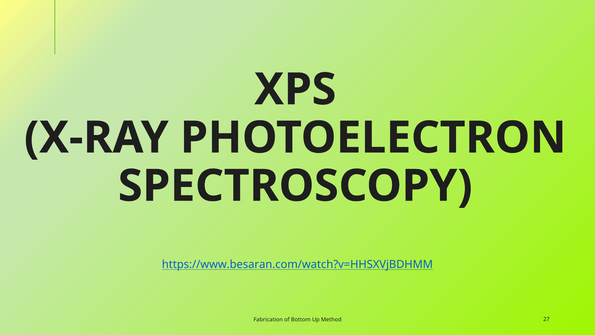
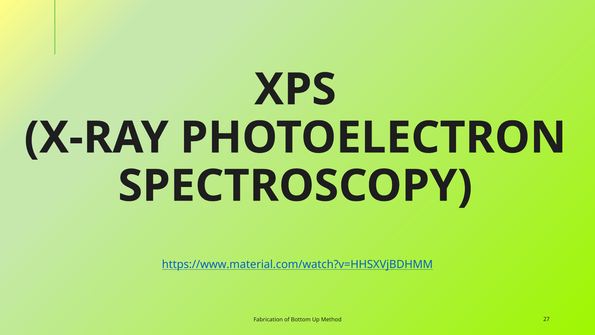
https://www.besaran.com/watch?v=HHSXVjBDHMM: https://www.besaran.com/watch?v=HHSXVjBDHMM -> https://www.material.com/watch?v=HHSXVjBDHMM (297, 264)
